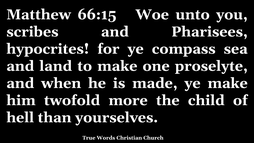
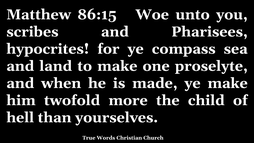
66:15: 66:15 -> 86:15 (97, 15)
